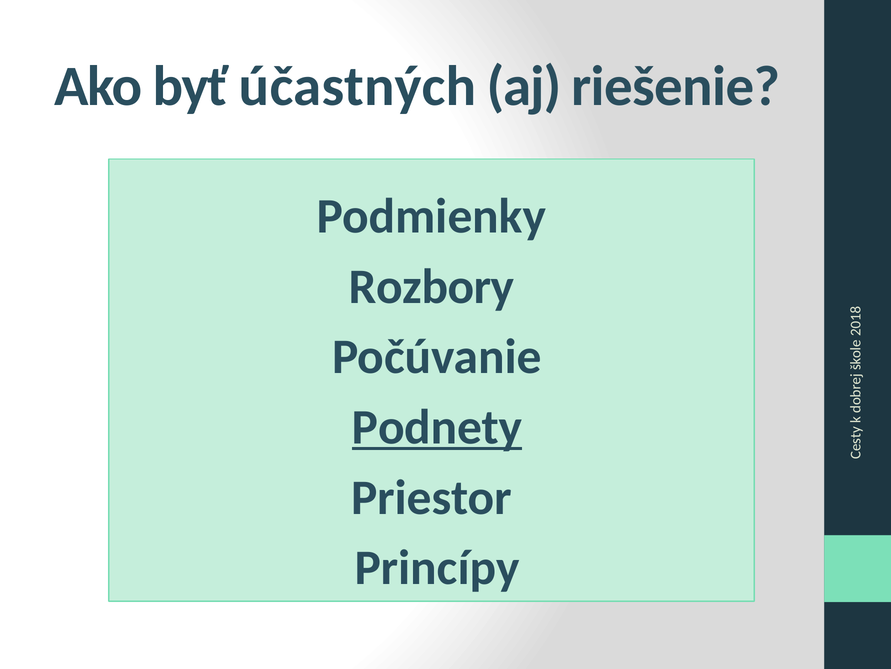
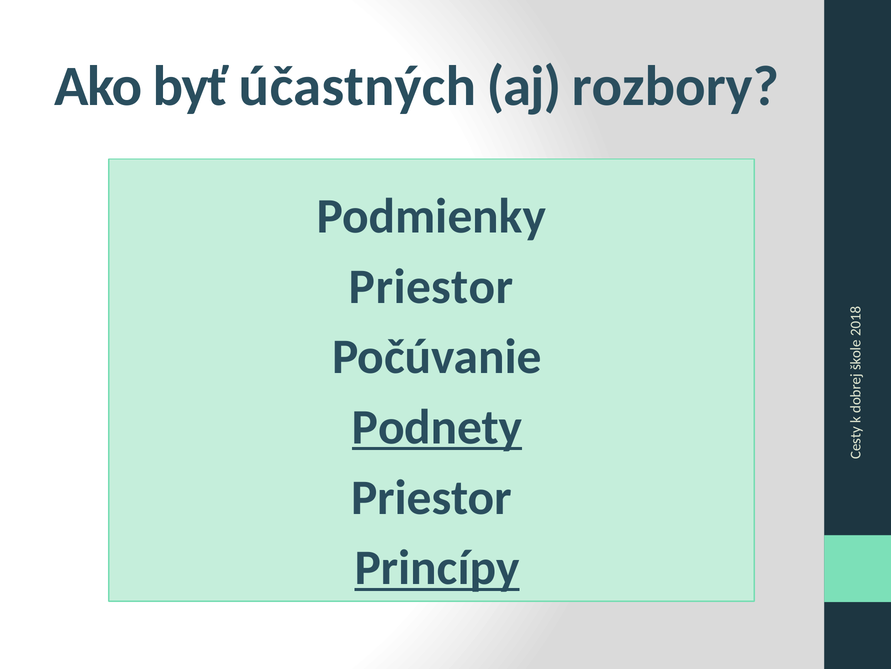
riešenie: riešenie -> rozbory (675, 86)
Rozbory: Rozbory -> Priestor (431, 286)
Princípy underline: none -> present (437, 567)
